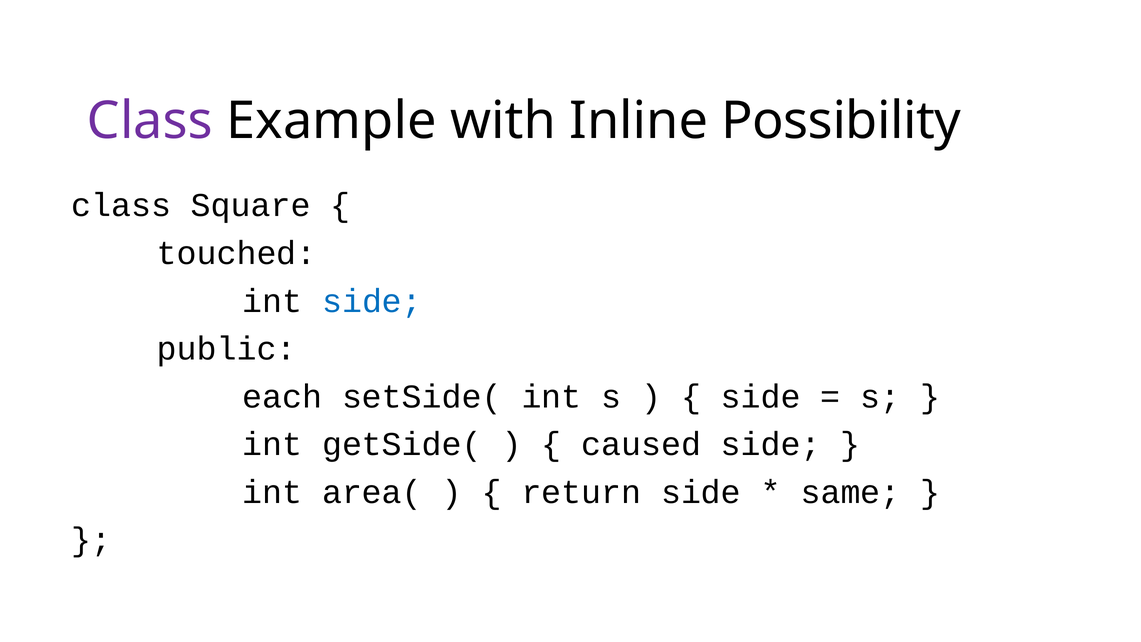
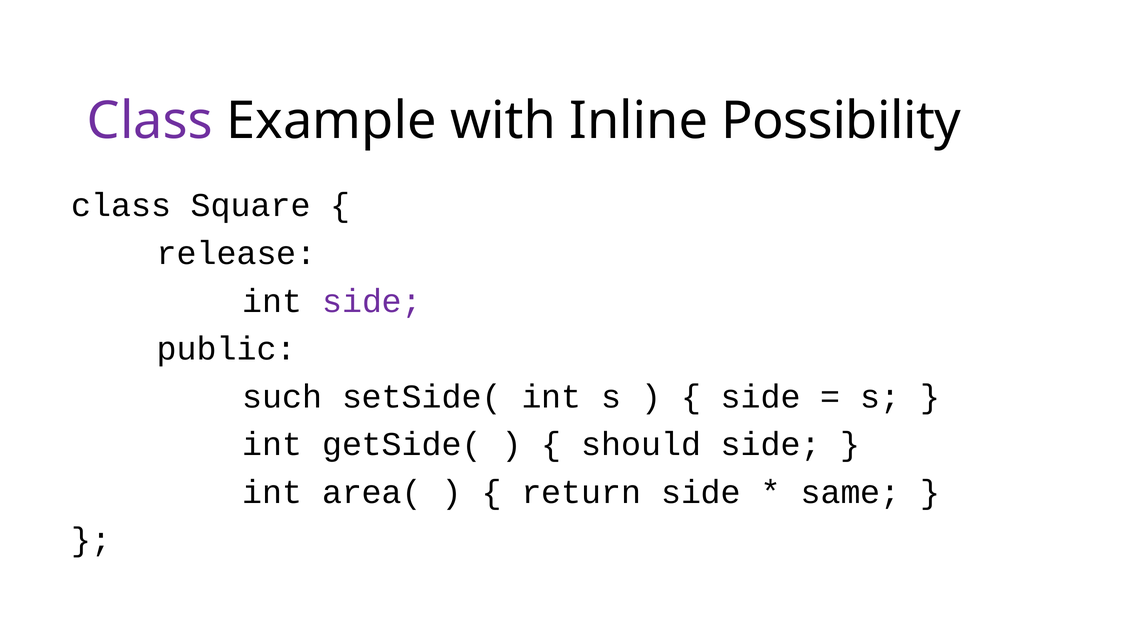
touched: touched -> release (237, 253)
side colour: blue -> purple (372, 301)
each: each -> such (282, 396)
caused: caused -> should (641, 444)
